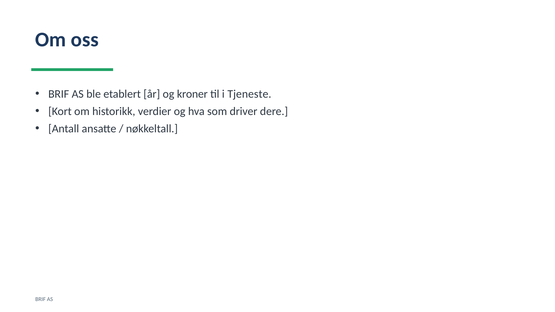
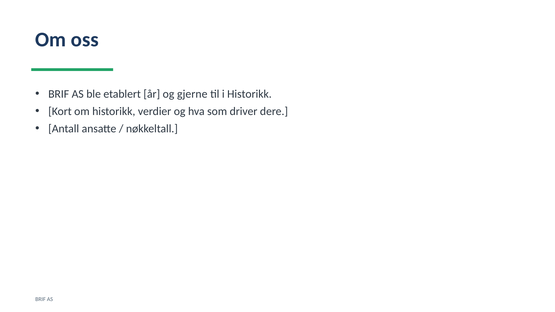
kroner: kroner -> gjerne (192, 94)
i Tjeneste: Tjeneste -> Historikk (249, 94)
